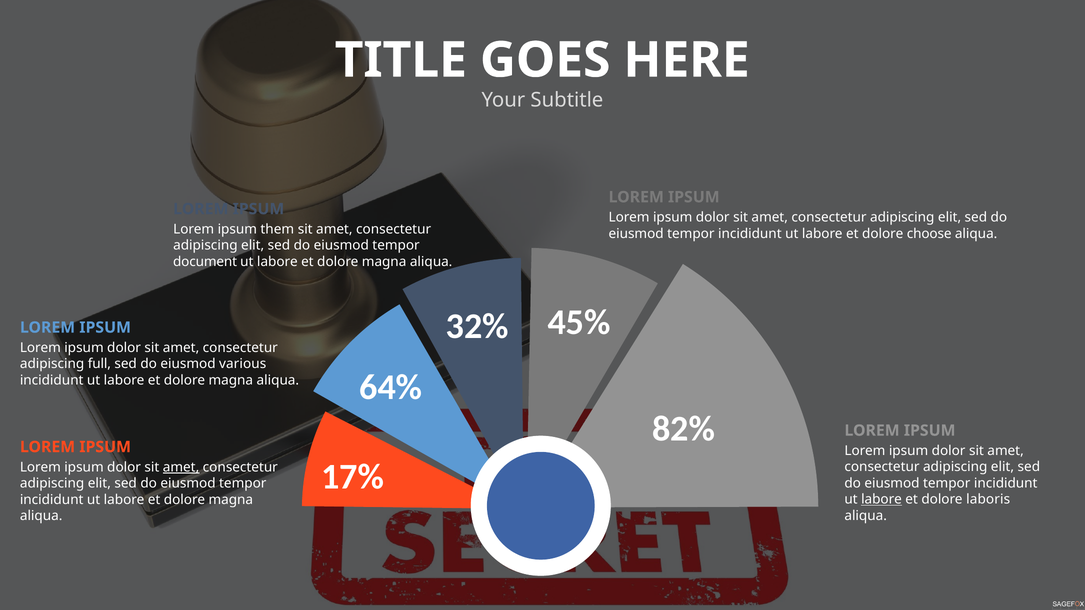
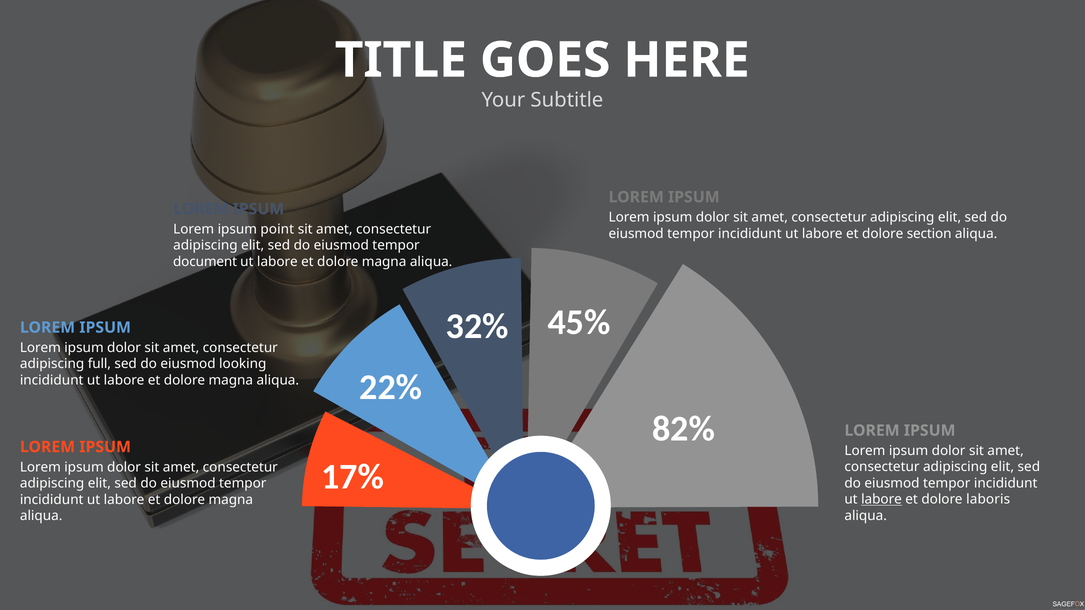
them: them -> point (277, 229)
choose: choose -> section (929, 234)
various: various -> looking (243, 364)
64%: 64% -> 22% (391, 388)
amet underline: present -> none (181, 467)
